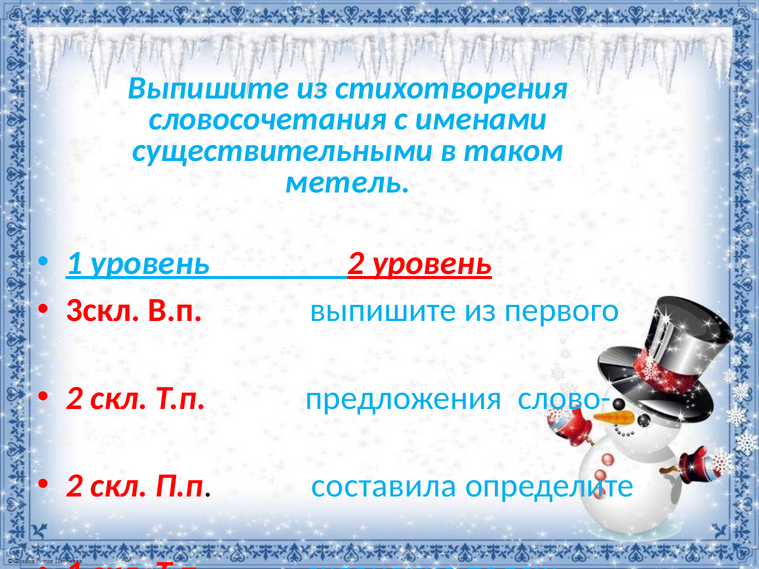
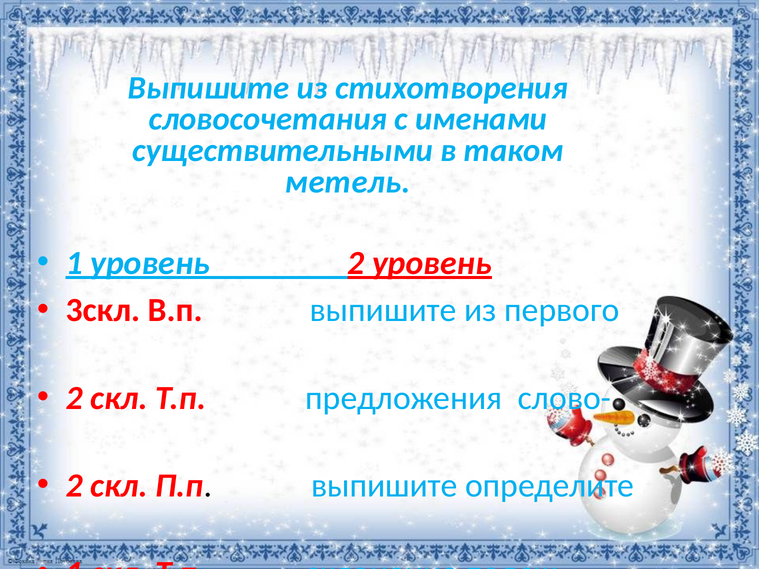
П.п составила: составила -> выпишите (384, 486)
